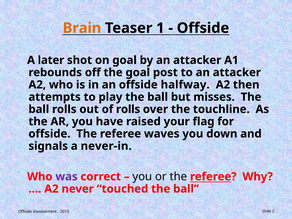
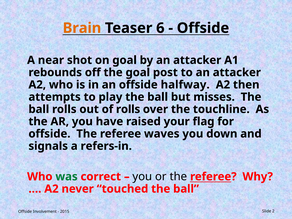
1: 1 -> 6 (160, 28)
later: later -> near (51, 60)
never-in: never-in -> refers-in (106, 146)
was colour: purple -> green (67, 177)
